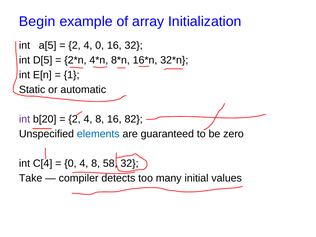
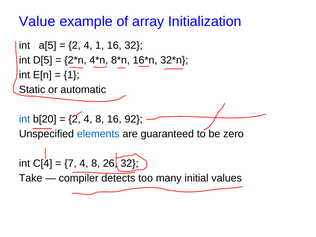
Begin: Begin -> Value (37, 22)
4 0: 0 -> 1 (100, 46)
int colour: purple -> blue (25, 119)
82: 82 -> 92 (134, 119)
0: 0 -> 7 (70, 163)
58: 58 -> 26 (110, 163)
